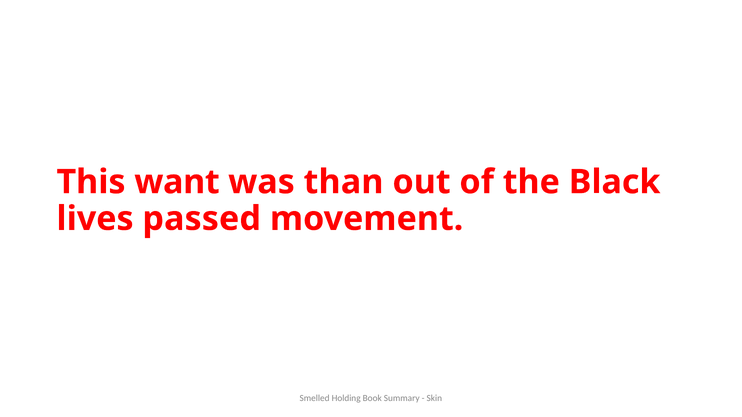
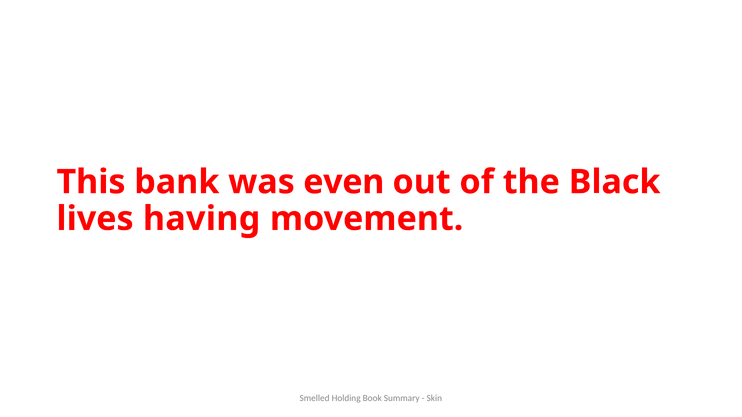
want: want -> bank (177, 182)
than: than -> even (344, 182)
passed: passed -> having (202, 219)
